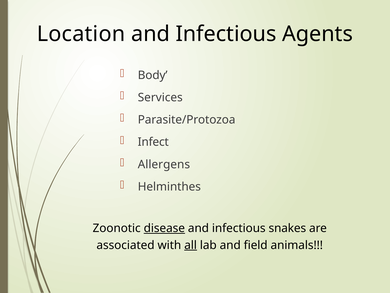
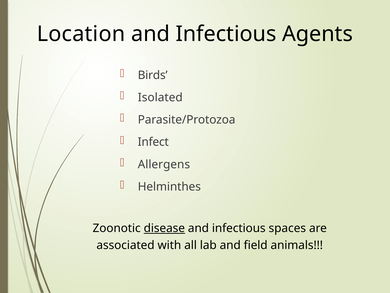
Body: Body -> Birds (153, 75)
Services: Services -> Isolated (160, 97)
snakes: snakes -> spaces (287, 228)
all underline: present -> none (191, 245)
